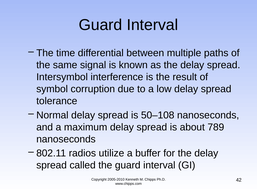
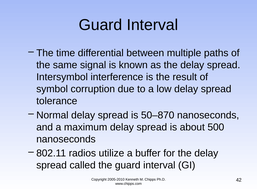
50–108: 50–108 -> 50–870 (158, 115)
789: 789 -> 500 (216, 127)
